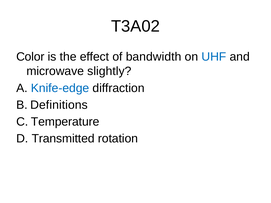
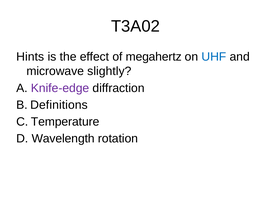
Color: Color -> Hints (30, 57)
bandwidth: bandwidth -> megahertz (154, 57)
Knife-edge colour: blue -> purple (60, 88)
Transmitted: Transmitted -> Wavelength (63, 139)
